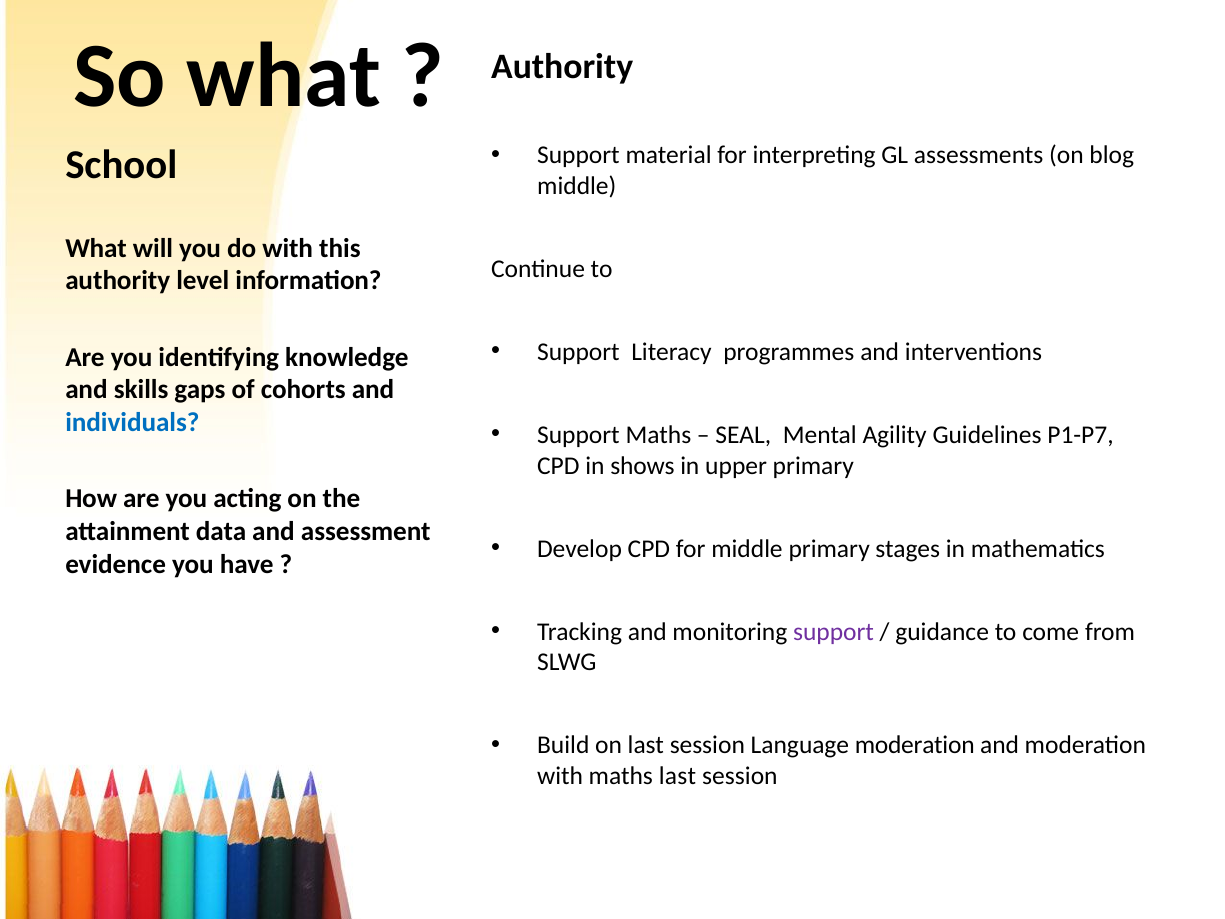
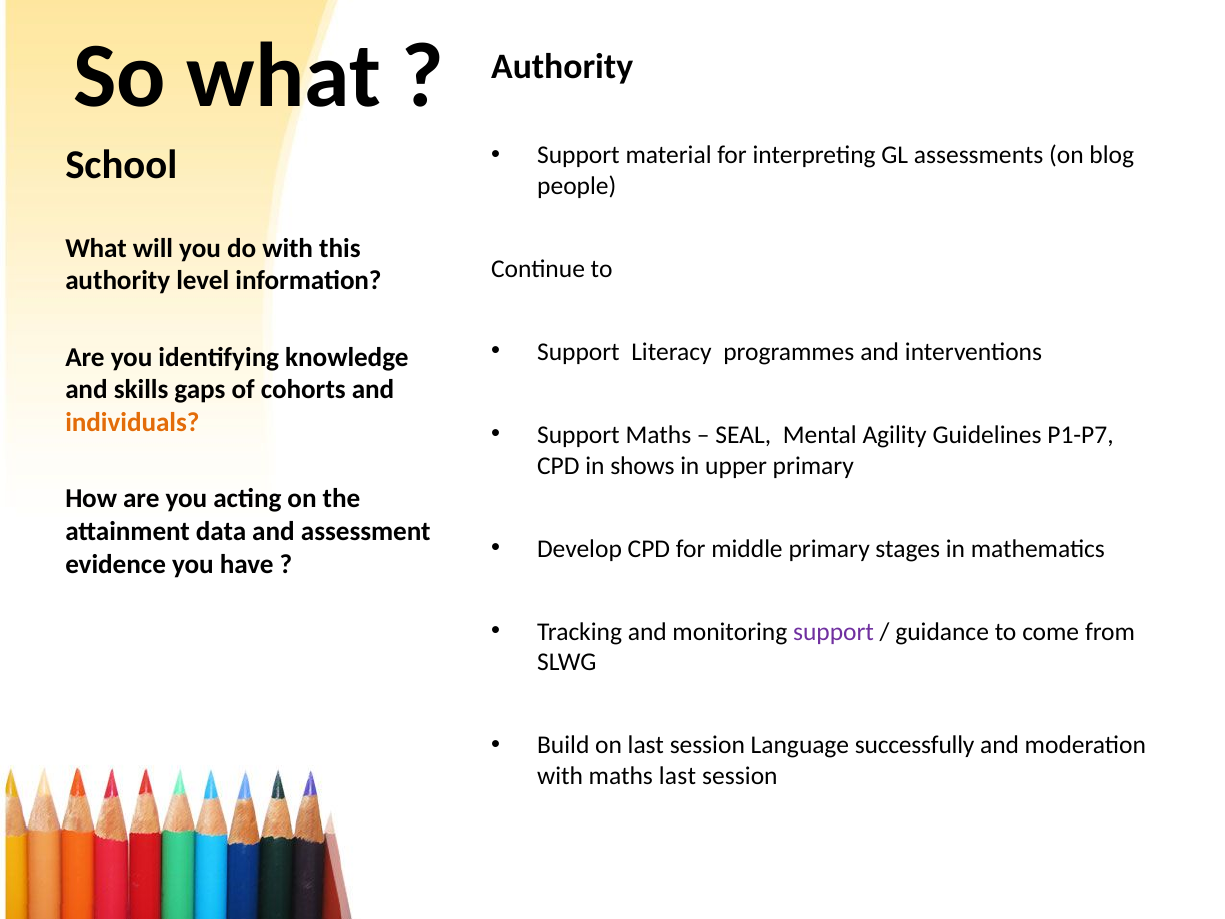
middle: middle -> people (577, 186)
individuals colour: blue -> orange (132, 422)
Language moderation: moderation -> successfully (915, 745)
